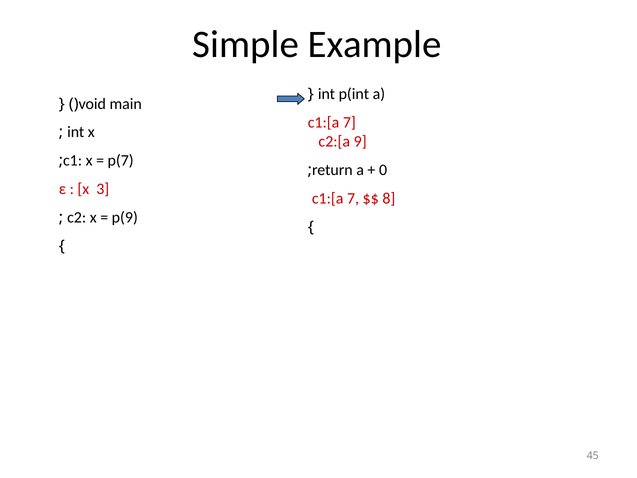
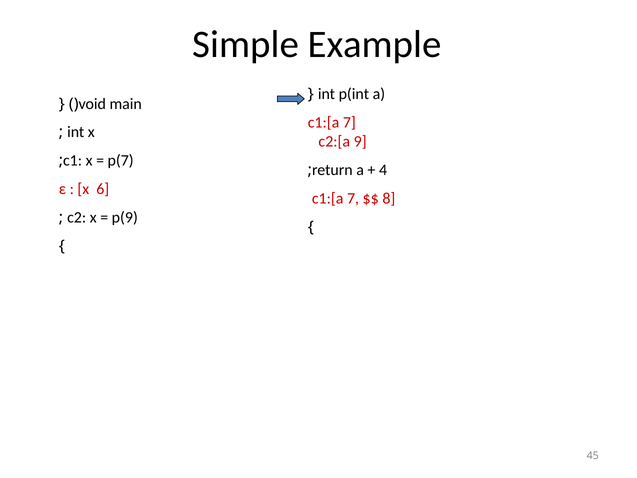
0: 0 -> 4 (383, 170)
3: 3 -> 6 (103, 189)
